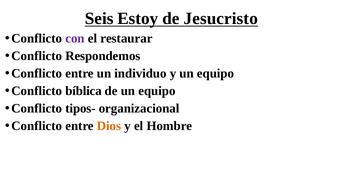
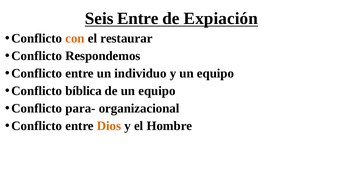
Seis Estoy: Estoy -> Entre (138, 19)
Jesucristo: Jesucristo -> Expiación (221, 19)
con colour: purple -> orange (75, 38)
tipos-: tipos- -> para- (80, 108)
